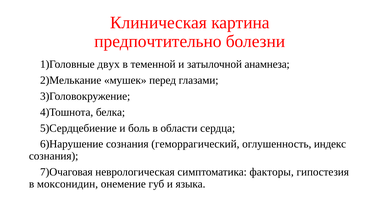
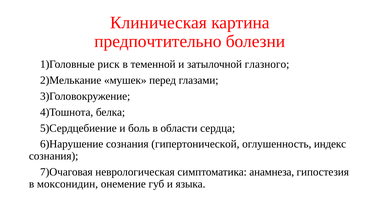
двух: двух -> риск (109, 64)
анамнеза: анамнеза -> глазного (267, 64)
геморрагический: геморрагический -> гипертонической (195, 144)
факторы: факторы -> анамнеза (272, 172)
